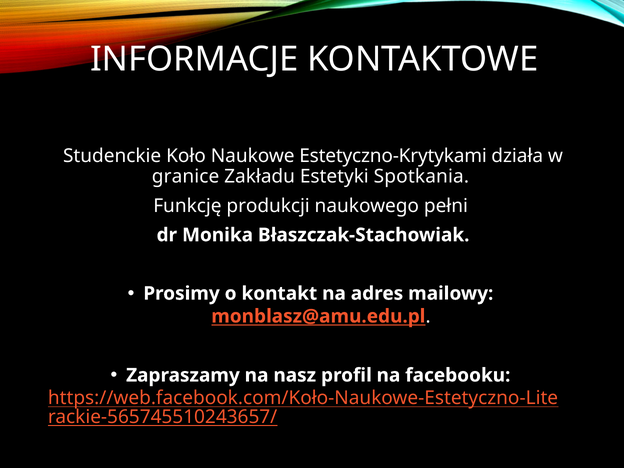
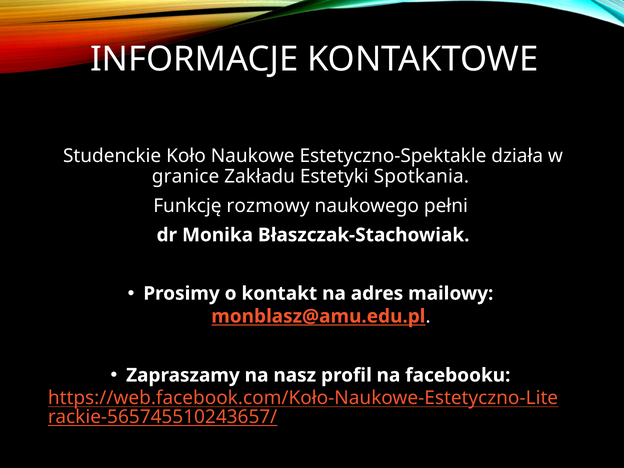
Estetyczno-Krytykami: Estetyczno-Krytykami -> Estetyczno-Spektakle (393, 156)
produkcji: produkcji -> rozmowy (268, 206)
